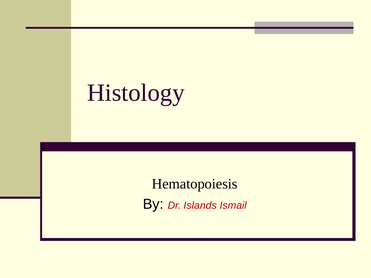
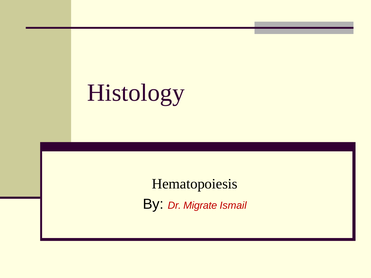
Islands: Islands -> Migrate (200, 206)
